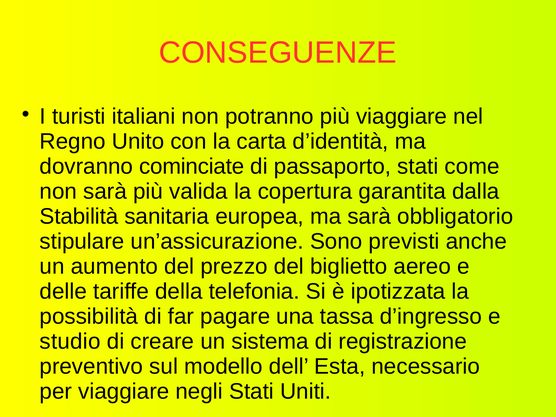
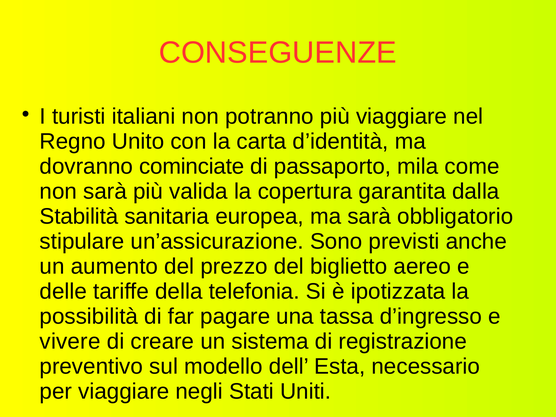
passaporto stati: stati -> mila (418, 166)
studio: studio -> vivere (70, 341)
